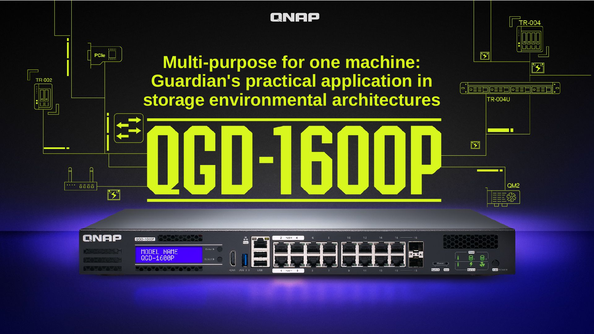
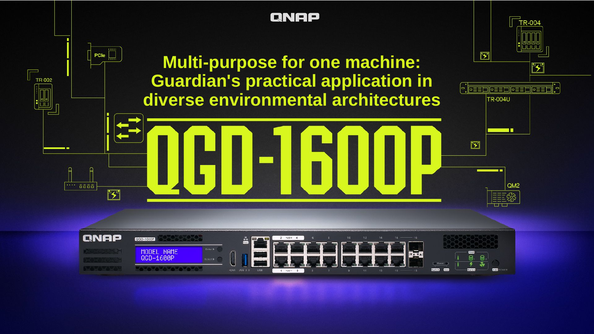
storage: storage -> diverse (174, 100)
